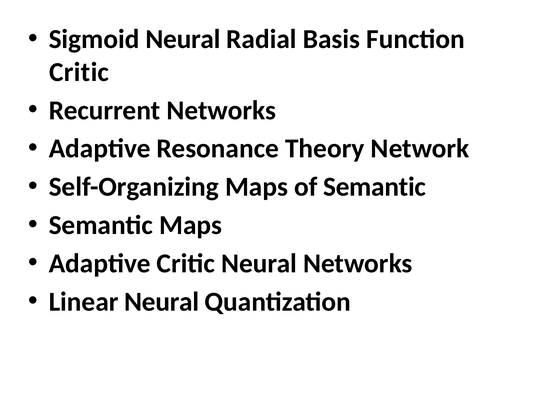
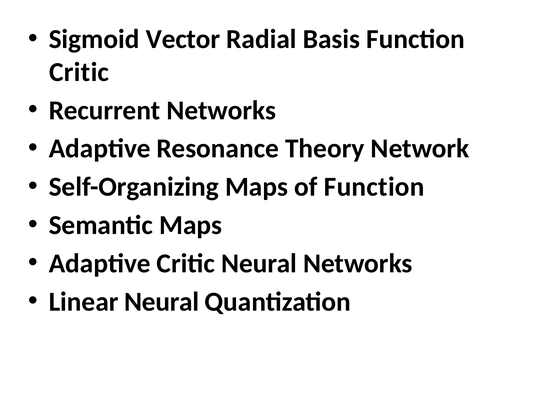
Sigmoid Neural: Neural -> Vector (183, 39)
of Semantic: Semantic -> Function (374, 187)
